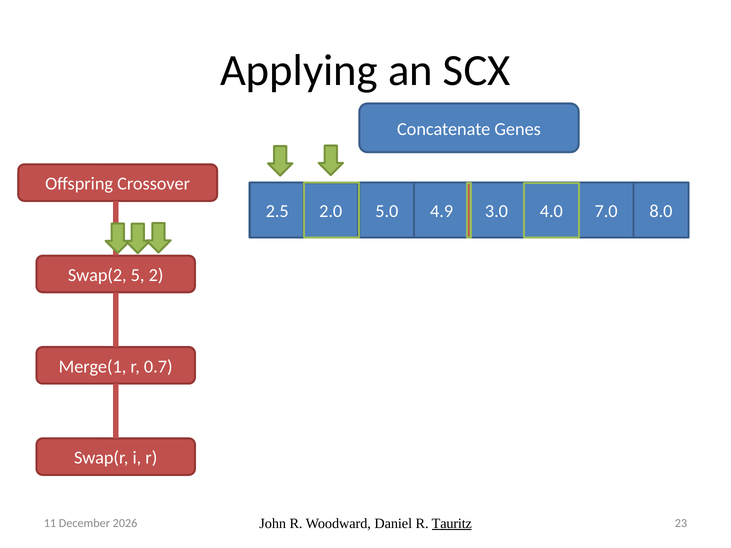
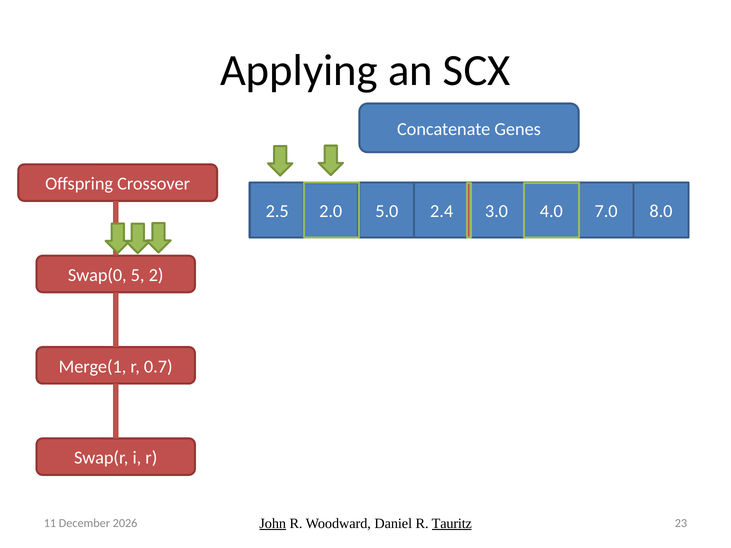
4.9: 4.9 -> 2.4 (442, 211)
Swap(2: Swap(2 -> Swap(0 (97, 275)
John underline: none -> present (273, 524)
